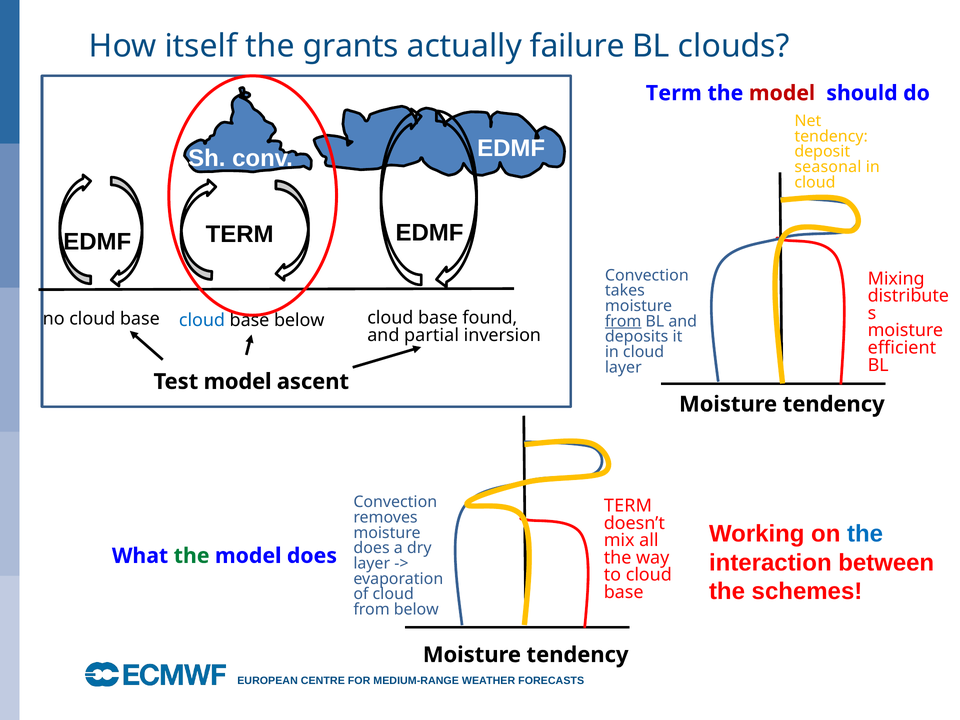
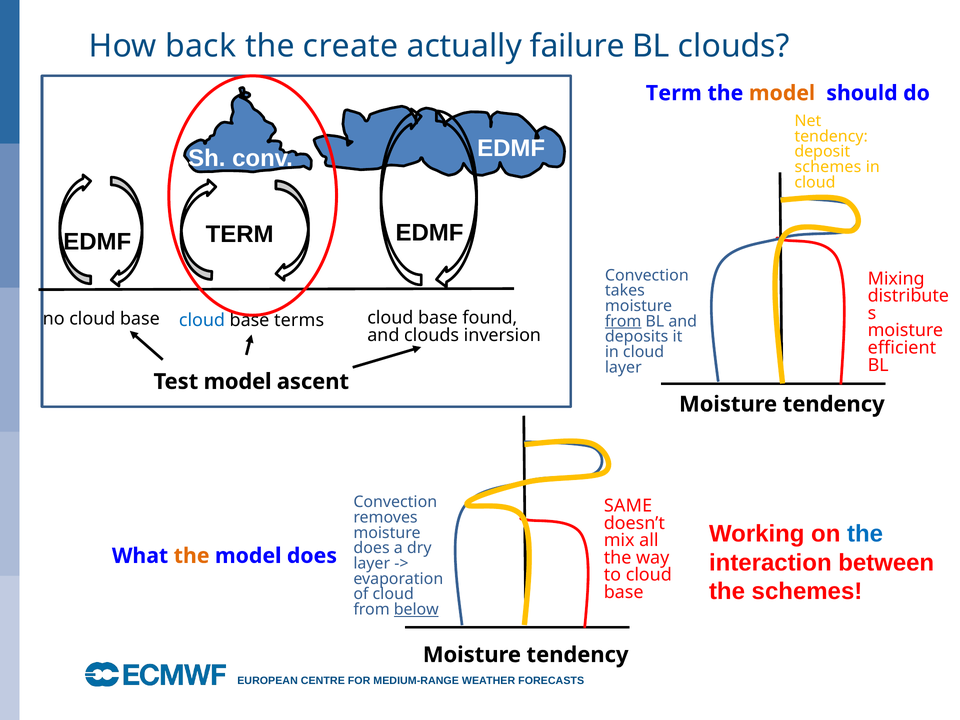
itself: itself -> back (201, 46)
grants: grants -> create (351, 46)
model colour: red -> orange (782, 93)
seasonal: seasonal -> schemes (828, 167)
base below: below -> terms (299, 320)
and partial: partial -> clouds (432, 335)
TERM: TERM -> SAME (628, 506)
the colour: green -> orange (192, 556)
below underline: none -> present (416, 610)
